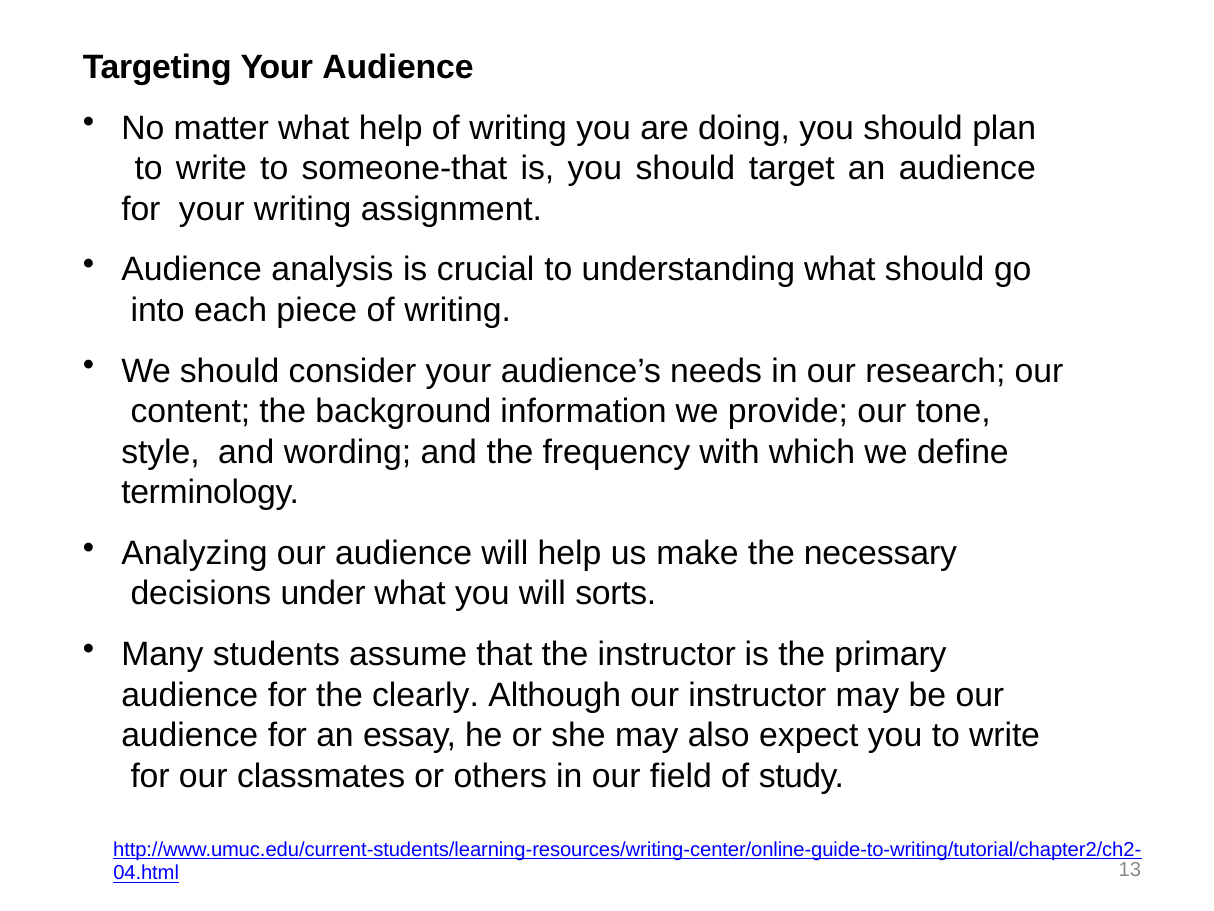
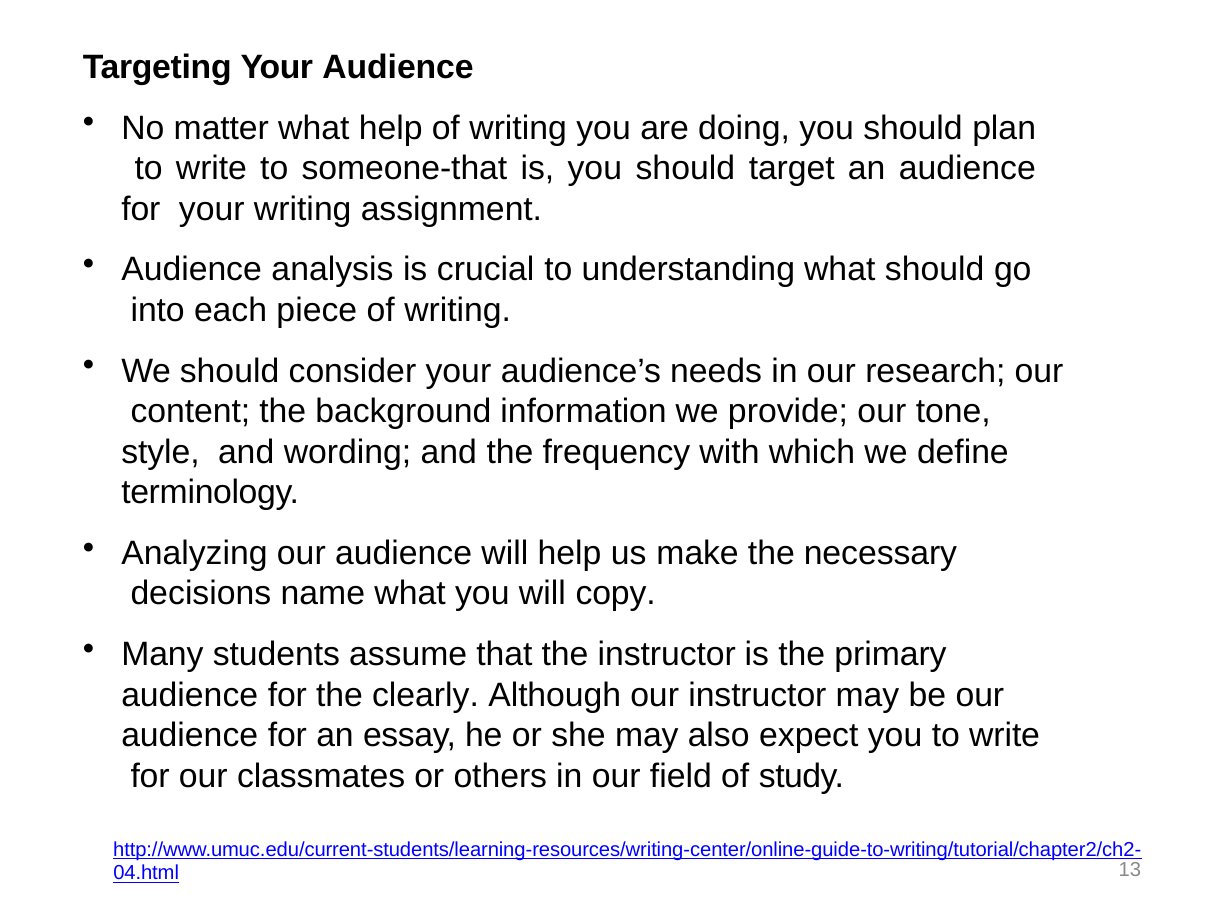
under: under -> name (323, 594)
sorts: sorts -> copy (616, 594)
